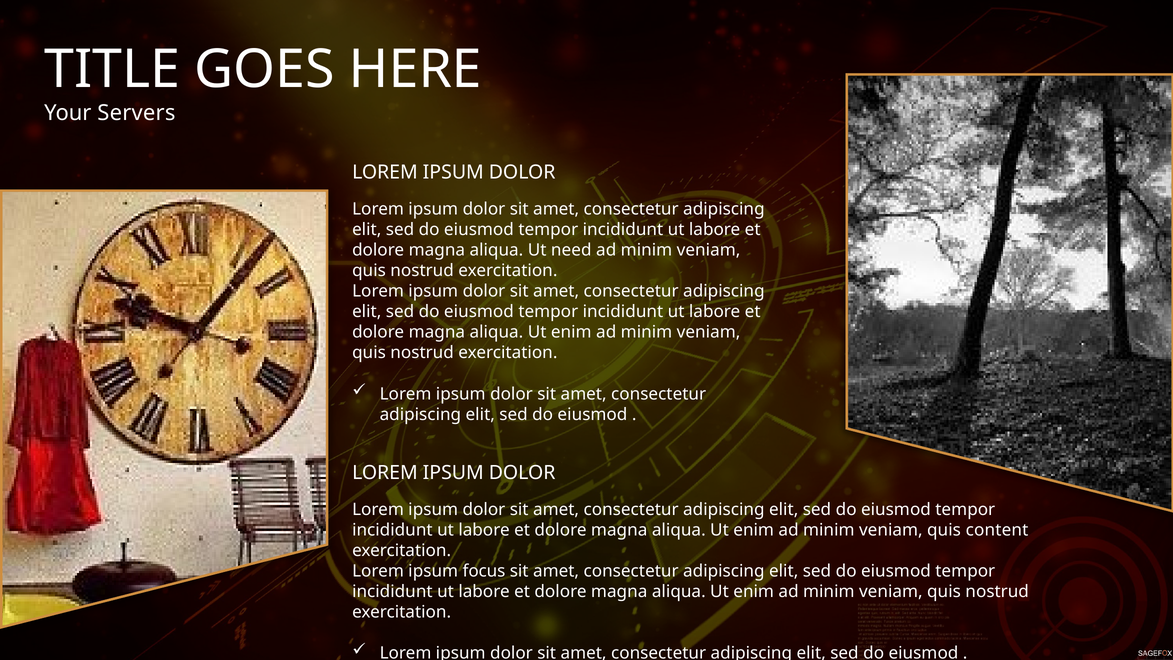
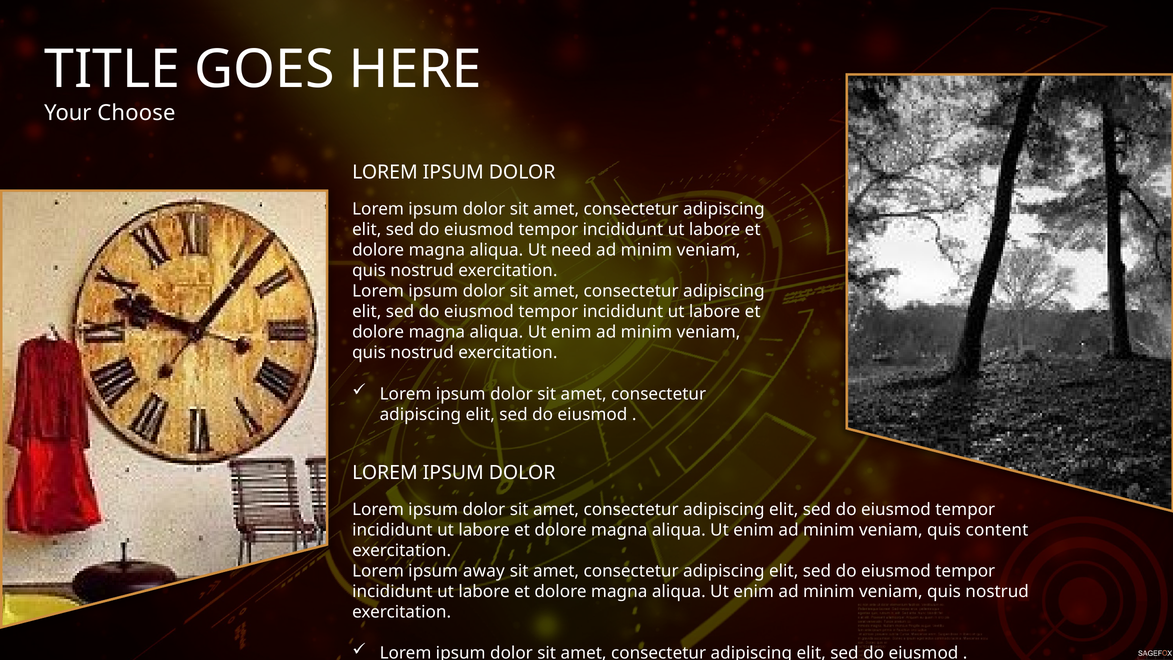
Servers: Servers -> Choose (136, 113)
focus: focus -> away (484, 571)
